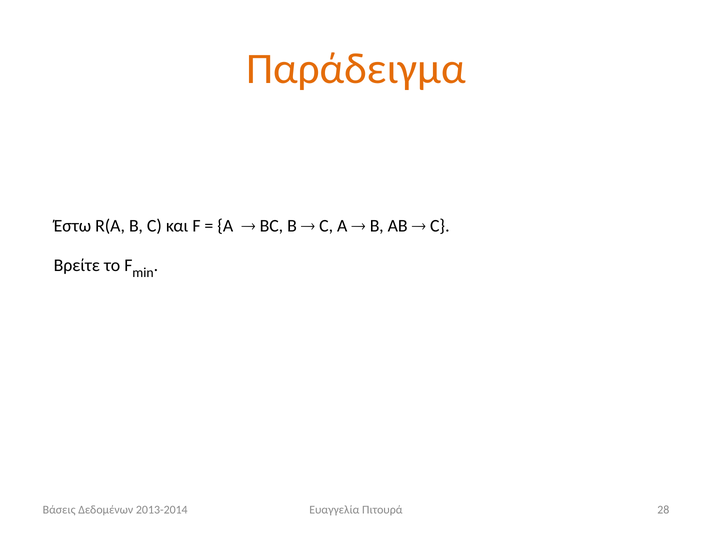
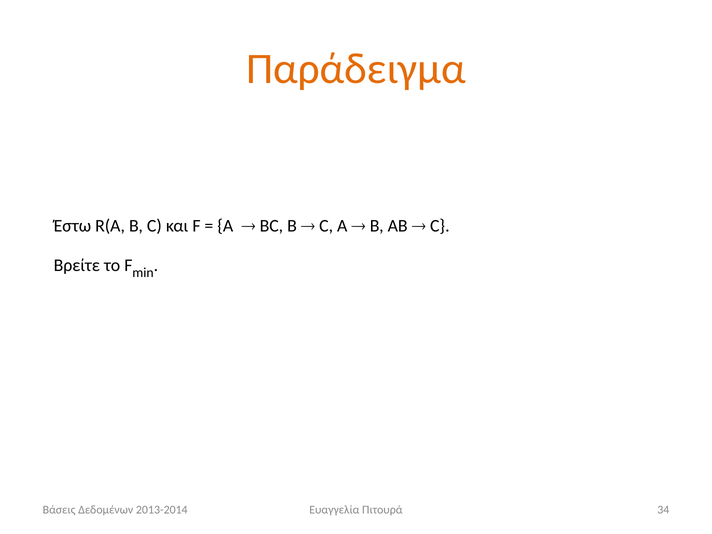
28: 28 -> 34 (663, 510)
